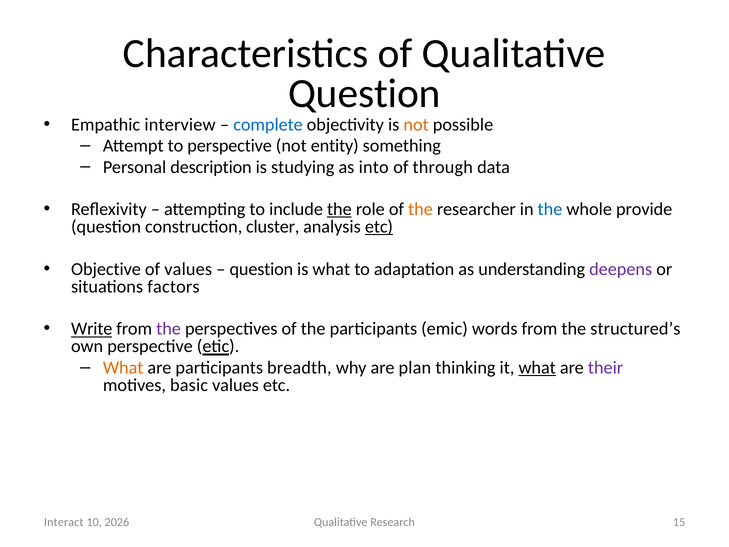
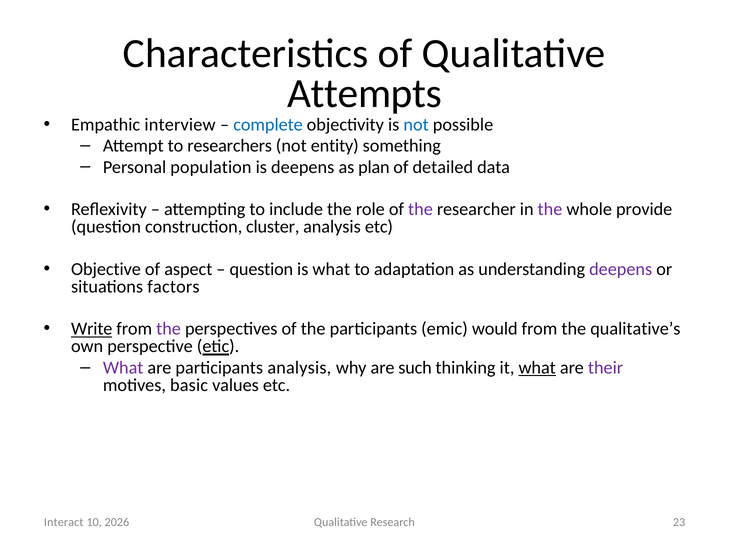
Question: Question -> Attempts (365, 94)
not colour: orange -> blue (416, 125)
to perspective: perspective -> researchers (230, 146)
description: description -> population (211, 167)
is studying: studying -> deepens (303, 167)
into: into -> plan (374, 167)
through: through -> detailed (443, 167)
the underline: present -> none (339, 209)
the colour: orange -> purple (420, 209)
the colour: blue -> purple (550, 209)
etc underline: present -> none (379, 227)
of values: values -> aspect (188, 269)
words: words -> would (495, 329)
structured’s: structured’s -> qualitative’s (635, 329)
What colour: orange -> purple (123, 367)
participants breadth: breadth -> analysis (299, 367)
plan: plan -> such (415, 367)
15: 15 -> 23 (679, 522)
